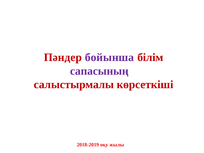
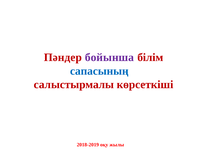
сапасының colour: purple -> blue (99, 71)
